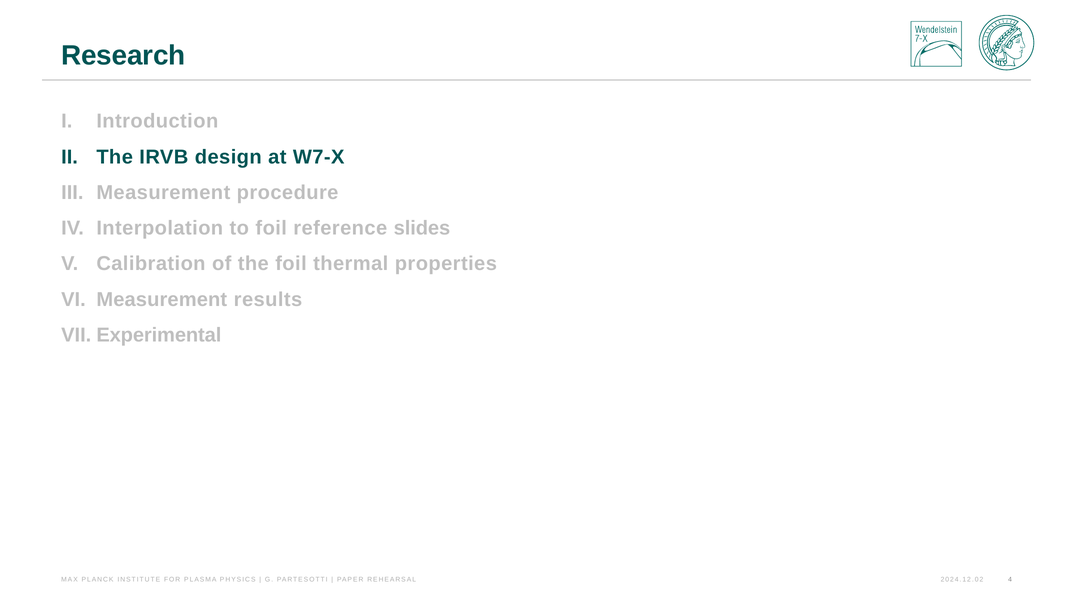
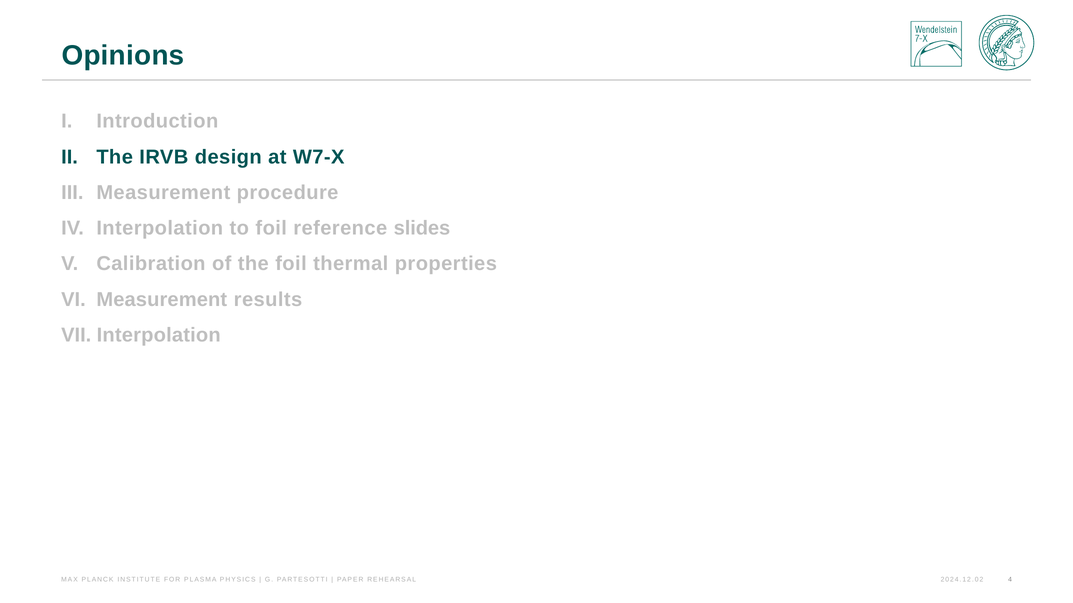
Research: Research -> Opinions (123, 55)
Experimental: Experimental -> Interpolation (159, 335)
